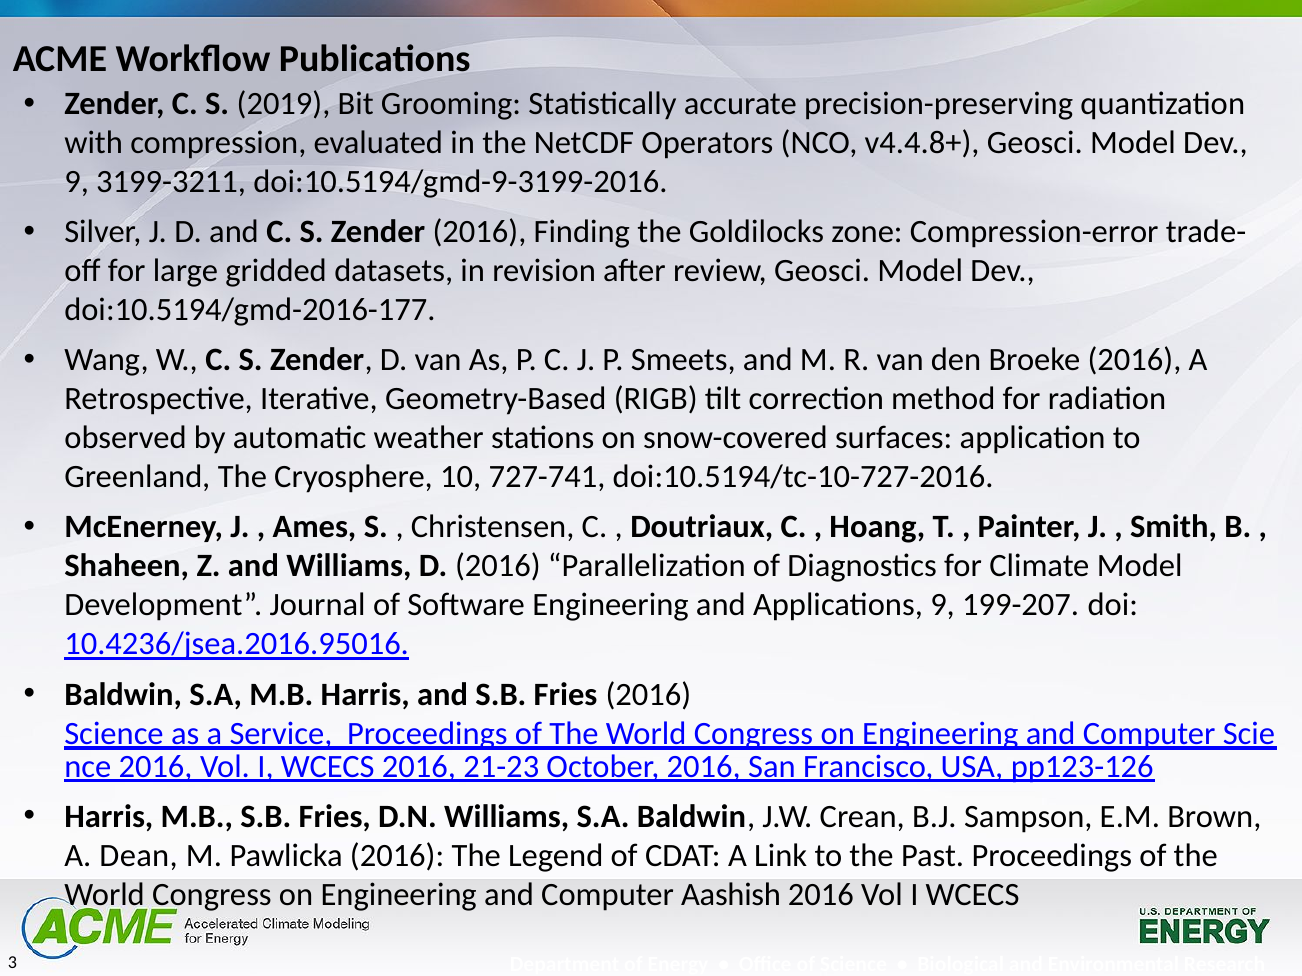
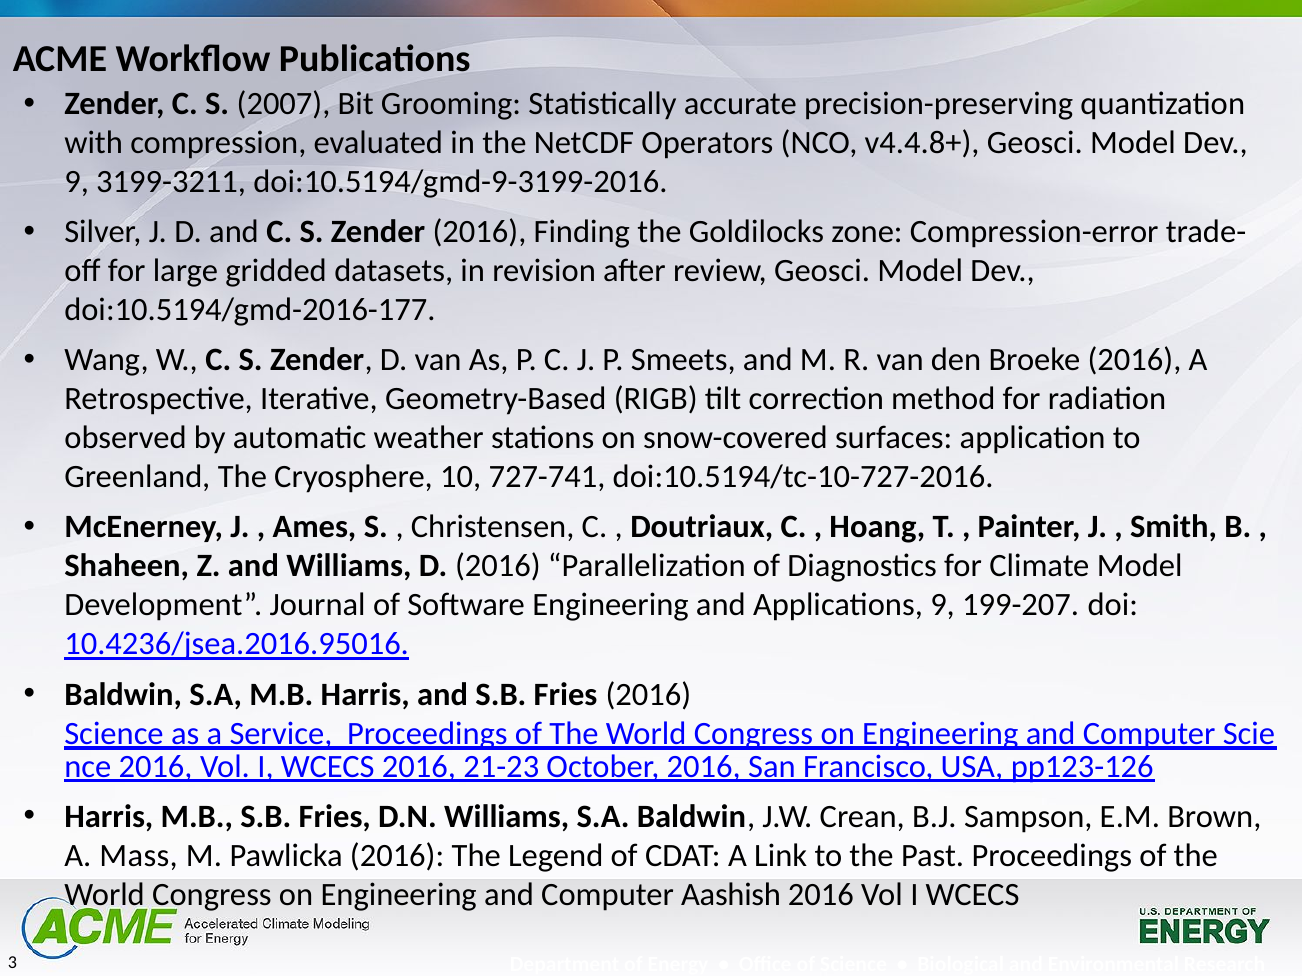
2019: 2019 -> 2007 (284, 104)
Dean: Dean -> Mass (139, 856)
